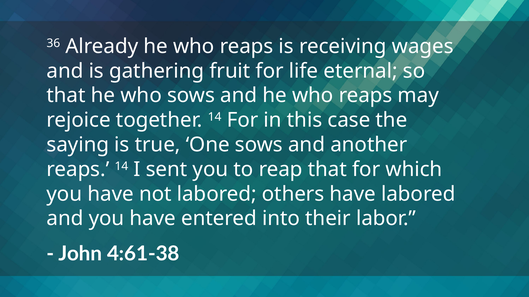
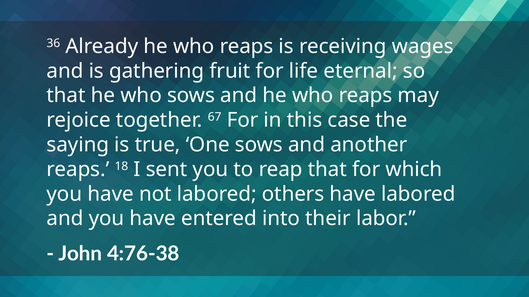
together 14: 14 -> 67 (215, 117)
reaps 14: 14 -> 18 (121, 166)
4:61-38: 4:61-38 -> 4:76-38 (143, 254)
